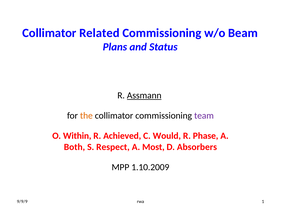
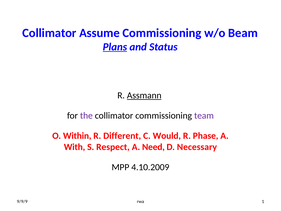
Related: Related -> Assume (99, 33)
Plans underline: none -> present (115, 47)
the colour: orange -> purple (86, 116)
Achieved: Achieved -> Different (122, 136)
Both: Both -> With (75, 147)
Most: Most -> Need (153, 147)
Absorbers: Absorbers -> Necessary (197, 147)
1.10.2009: 1.10.2009 -> 4.10.2009 (150, 167)
